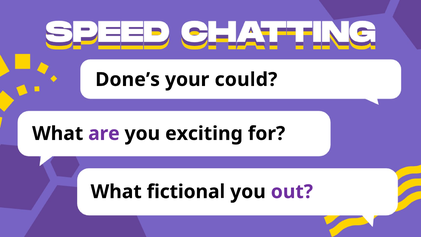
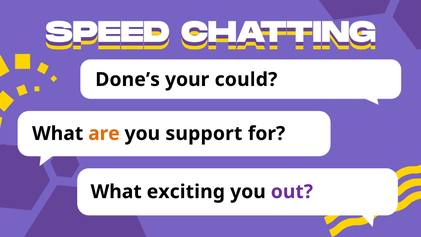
are colour: purple -> orange (104, 133)
exciting: exciting -> support (204, 133)
fictional: fictional -> exciting (186, 192)
